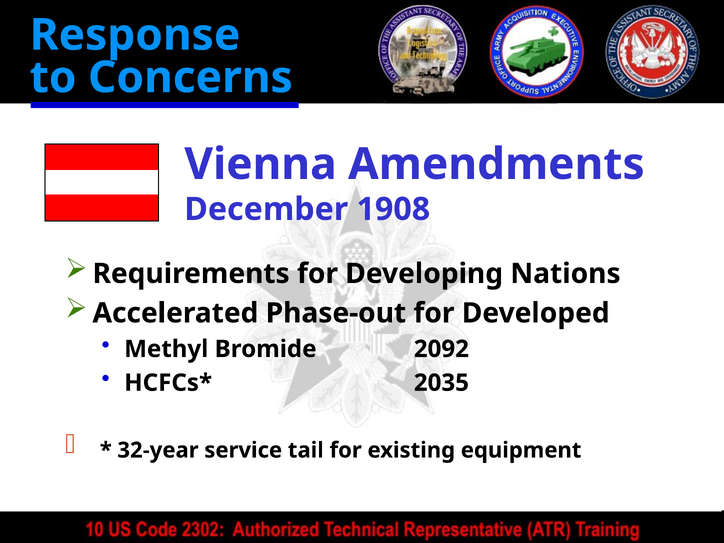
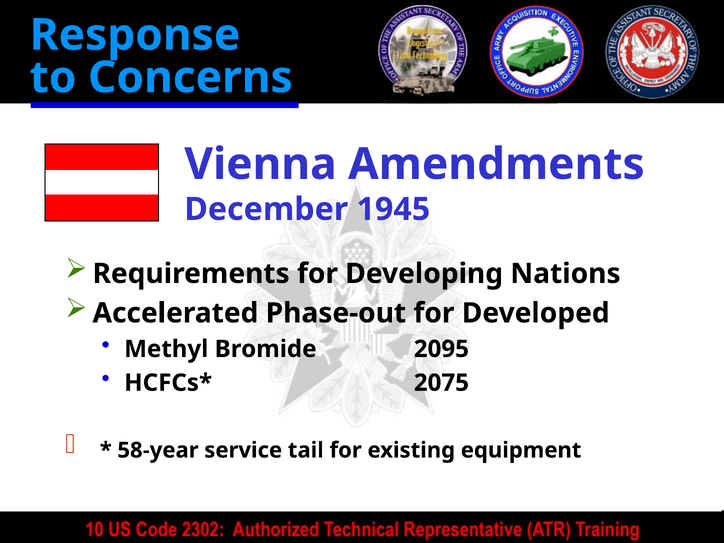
1908: 1908 -> 1945 (393, 209)
2092: 2092 -> 2095 (441, 349)
2035: 2035 -> 2075 (441, 383)
32-year: 32-year -> 58-year (158, 450)
